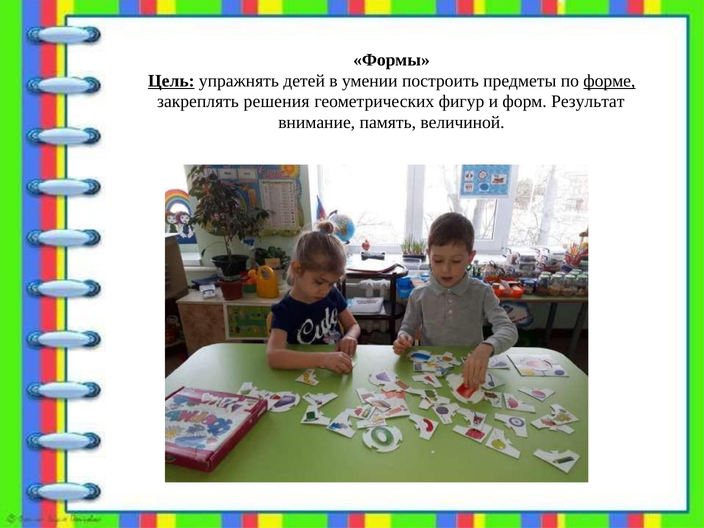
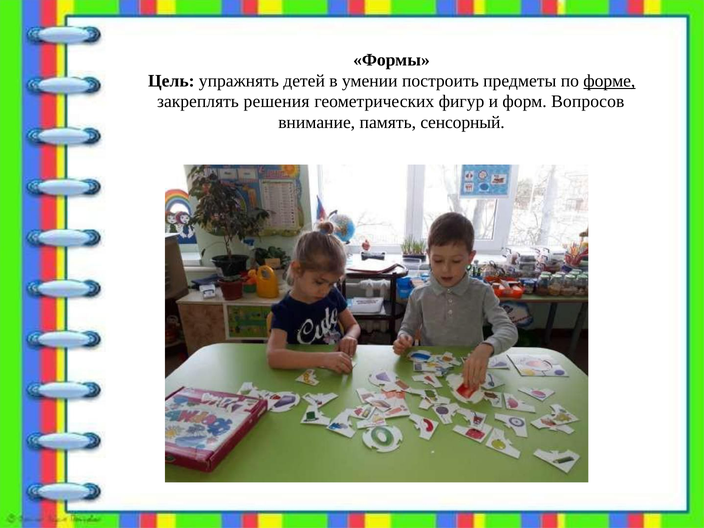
Цель underline: present -> none (171, 81)
Результат: Результат -> Вопросов (588, 102)
величиной: величиной -> сенсорный (463, 123)
